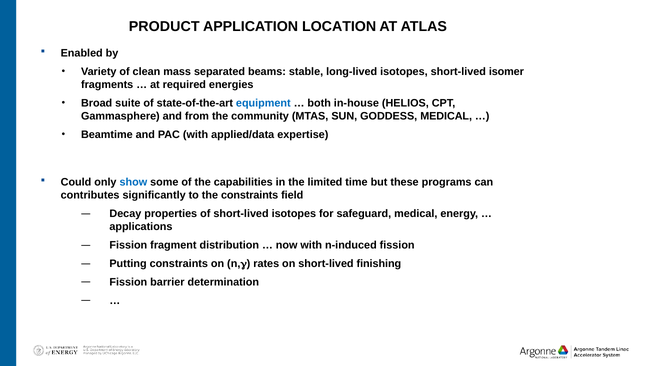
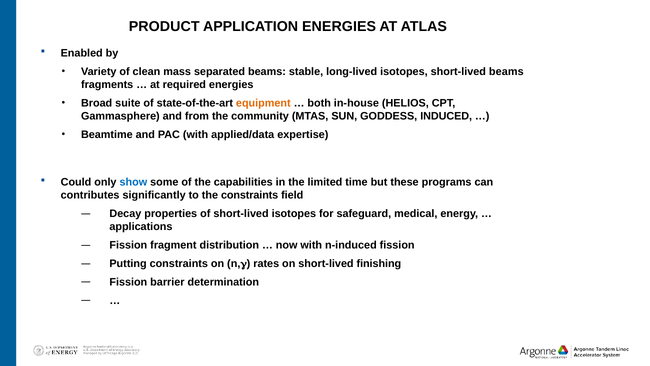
APPLICATION LOCATION: LOCATION -> ENERGIES (339, 27)
short-lived isomer: isomer -> beams (506, 72)
equipment colour: blue -> orange (263, 103)
GODDESS MEDICAL: MEDICAL -> INDUCED (446, 116)
